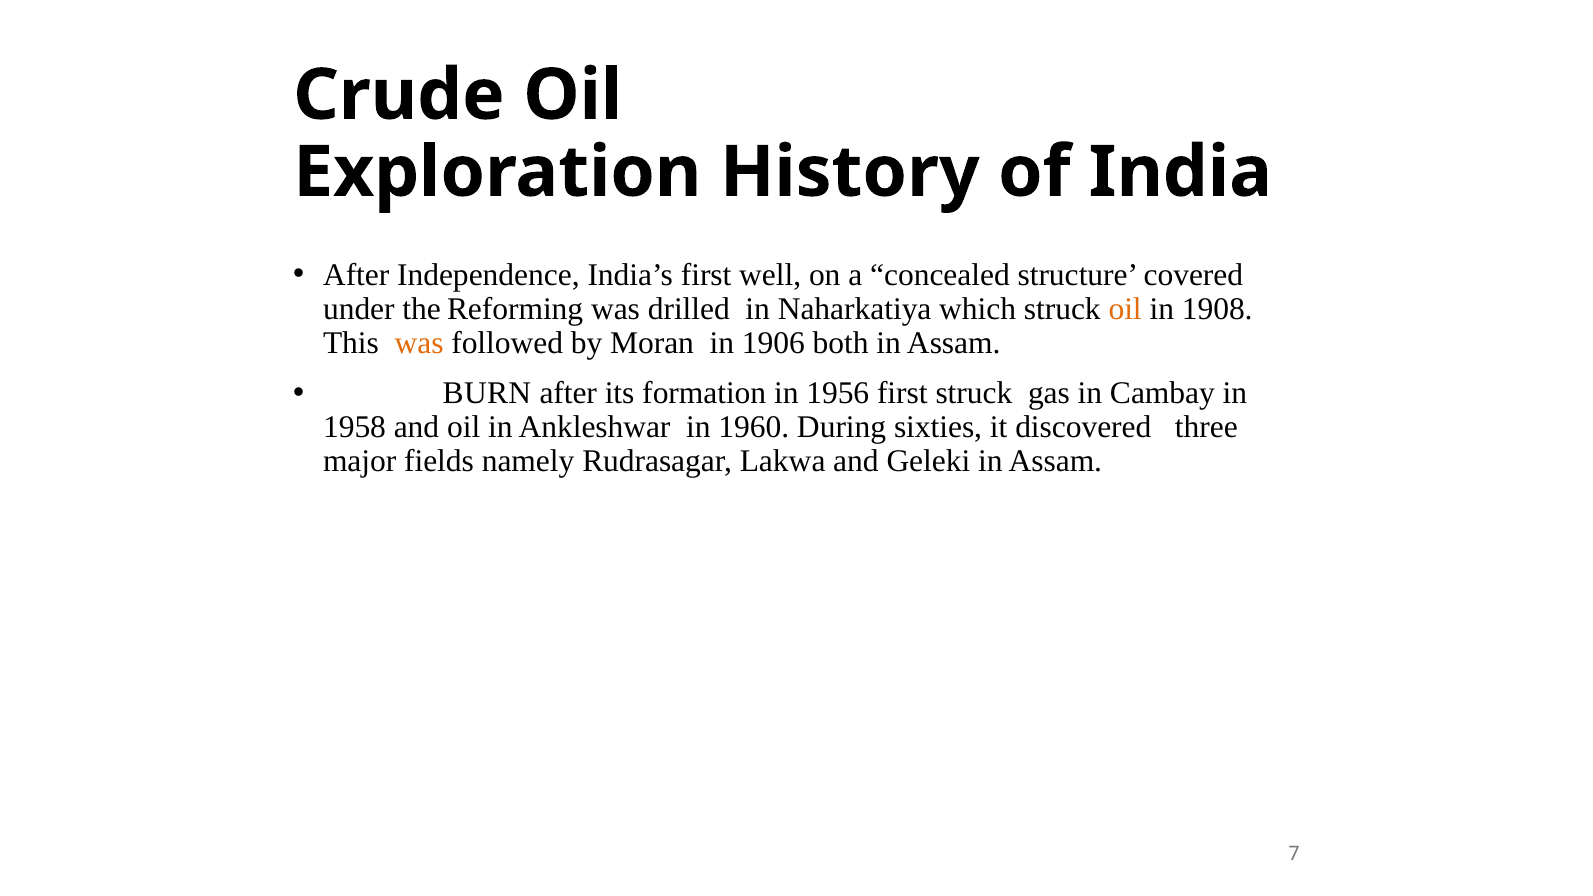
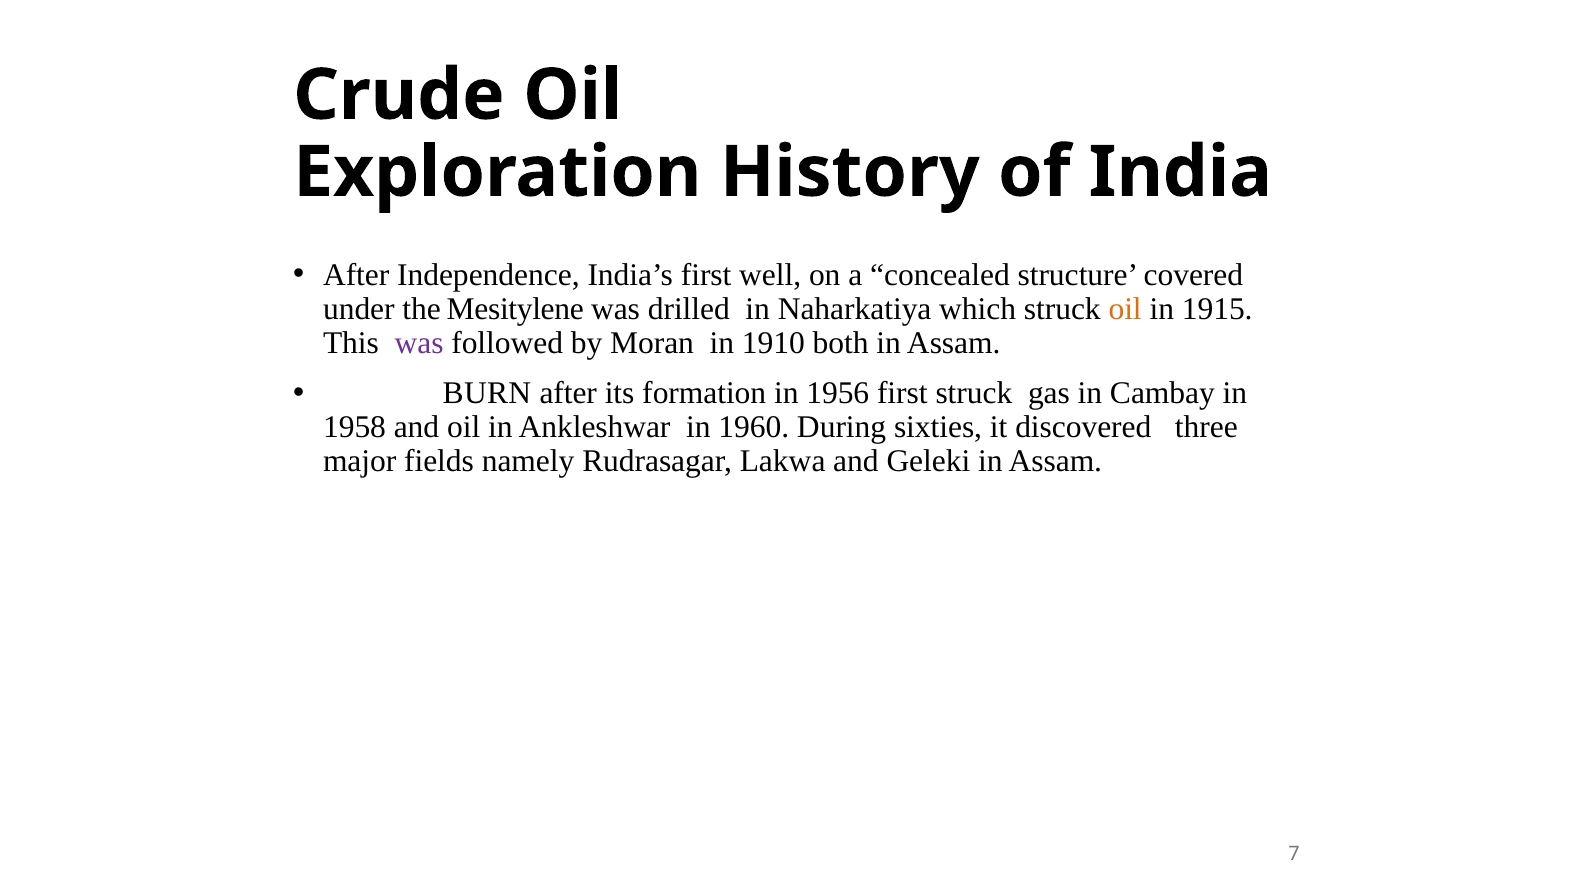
Reforming: Reforming -> Mesitylene (515, 309)
1908: 1908 -> 1915 (1217, 309)
was colour: orange -> purple (419, 343)
1906: 1906 -> 1910 (773, 343)
